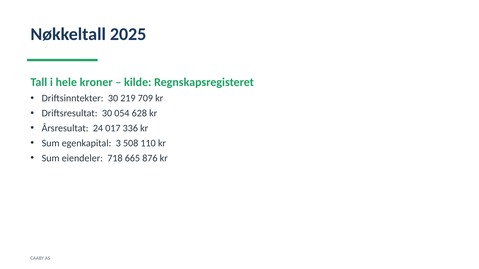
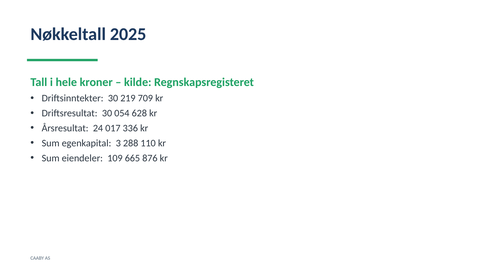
508: 508 -> 288 (131, 143)
718: 718 -> 109 (115, 158)
